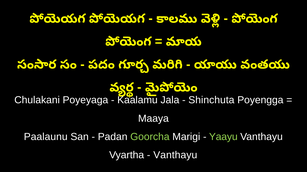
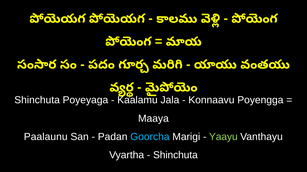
Chulakani: Chulakani -> Shinchuta (37, 100)
Shinchuta: Shinchuta -> Konnaavu (211, 100)
Goorcha colour: light green -> light blue (150, 137)
Vanthayu: Vanthayu -> Shinchuta (175, 156)
